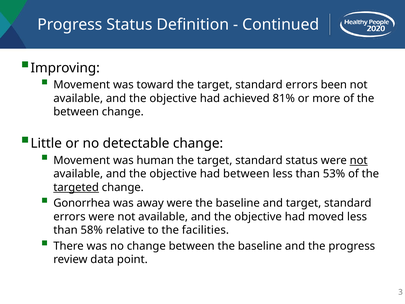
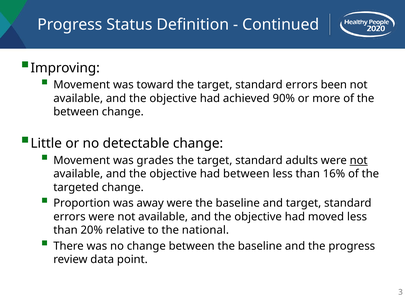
81%: 81% -> 90% (284, 98)
human: human -> grades (155, 160)
standard status: status -> adults (302, 160)
53%: 53% -> 16% (334, 174)
targeted underline: present -> none (76, 187)
Gonorrhea: Gonorrhea -> Proportion (82, 203)
58%: 58% -> 20% (92, 230)
facilities: facilities -> national (205, 230)
